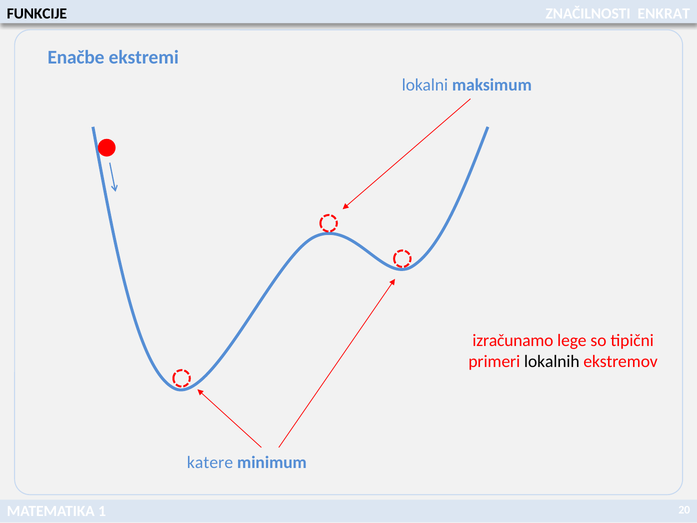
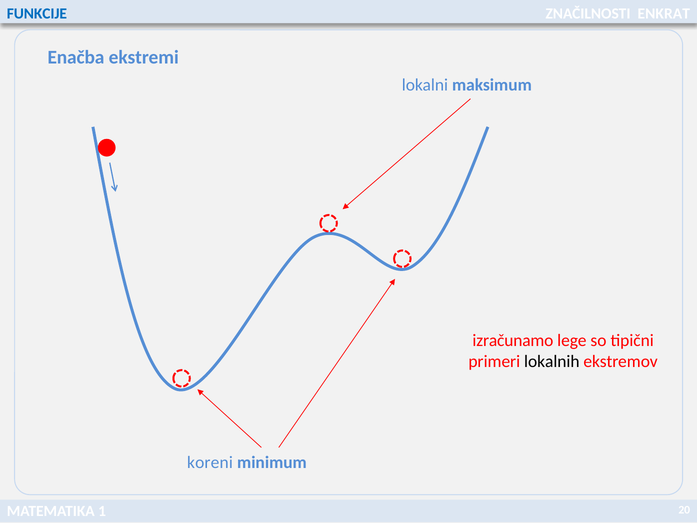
FUNKCIJE colour: black -> blue (37, 14)
Enačbe: Enačbe -> Enačba (76, 57)
katere: katere -> koreni (210, 462)
